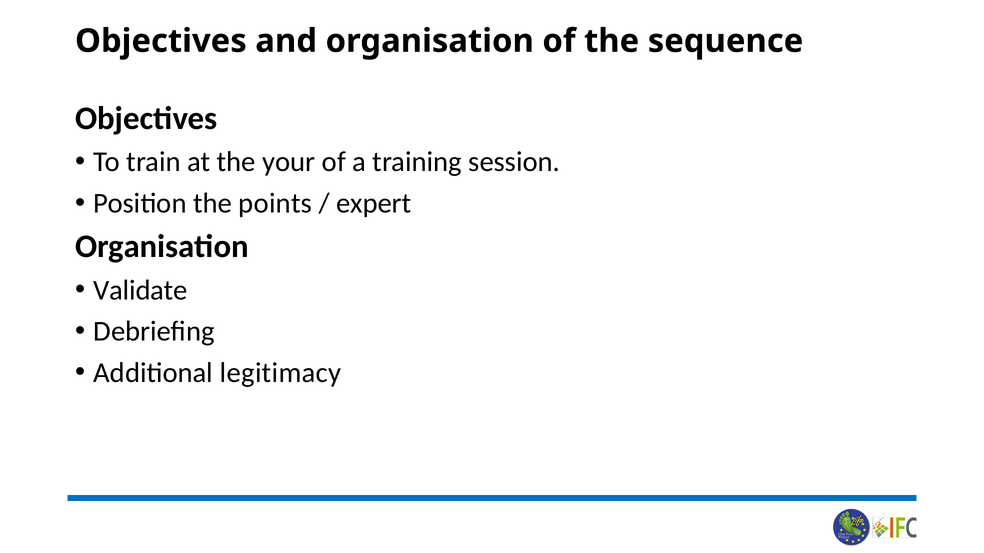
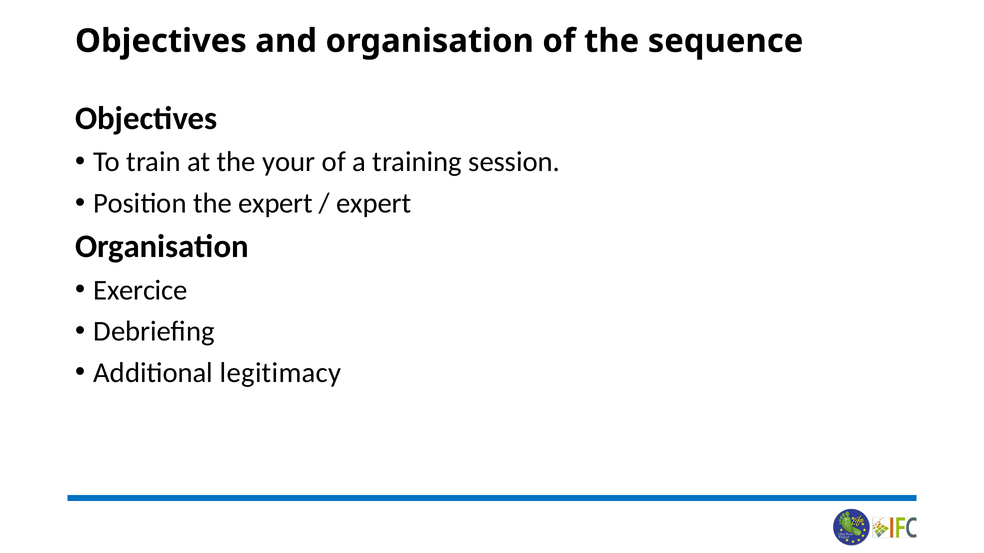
the points: points -> expert (276, 203)
Validate: Validate -> Exercice (140, 290)
